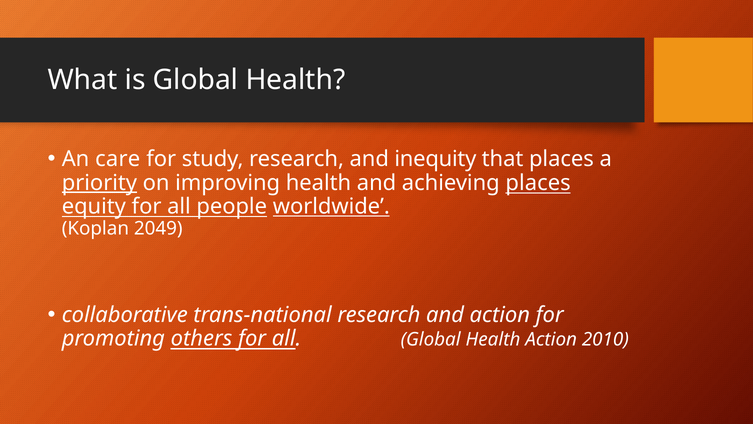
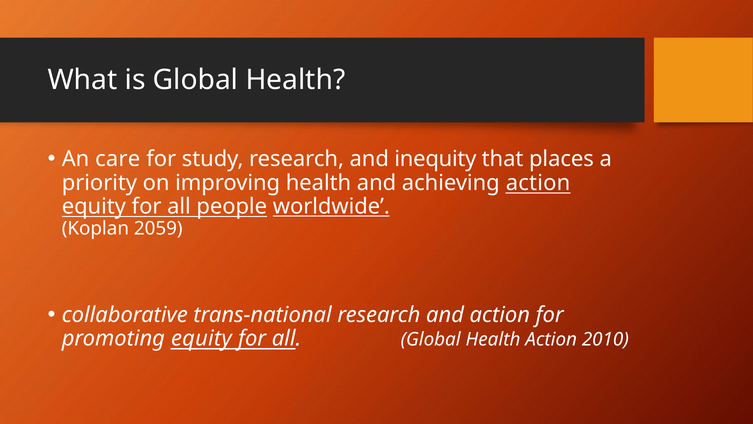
priority underline: present -> none (99, 183)
achieving places: places -> action (538, 183)
2049: 2049 -> 2059 (158, 228)
promoting others: others -> equity (201, 338)
